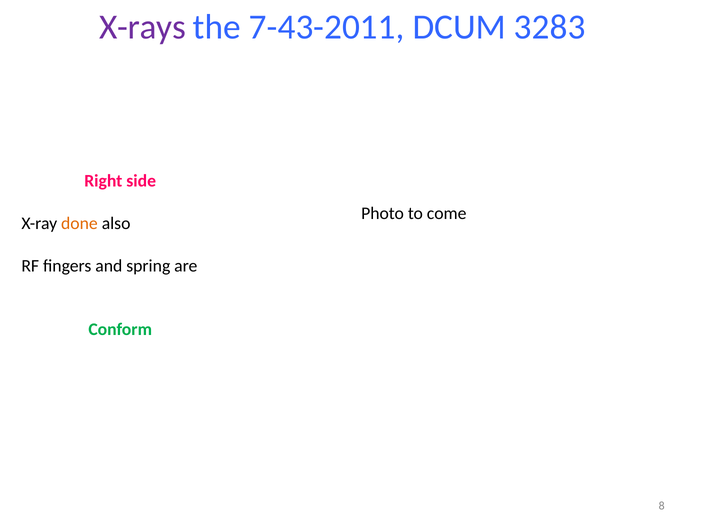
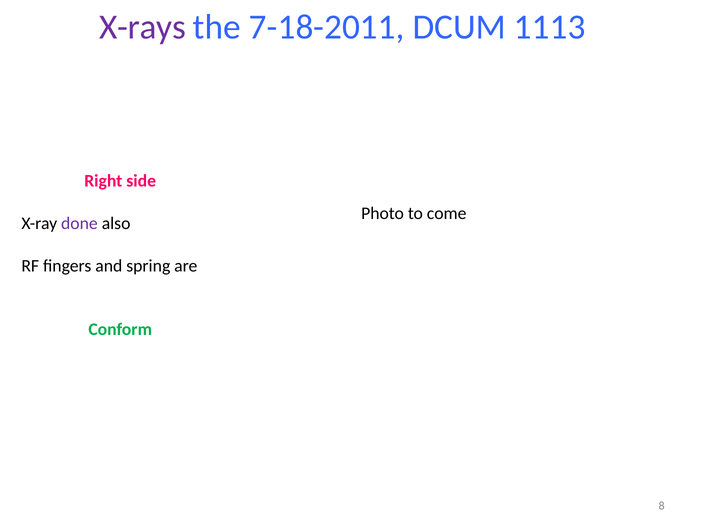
7-43-2011: 7-43-2011 -> 7-18-2011 (327, 27)
3283: 3283 -> 1113 (550, 27)
done colour: orange -> purple (79, 224)
